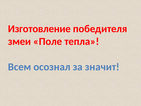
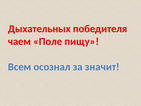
Изготовление: Изготовление -> Дыхательных (39, 29)
змеи: змеи -> чаем (19, 41)
тепла: тепла -> пищу (82, 41)
